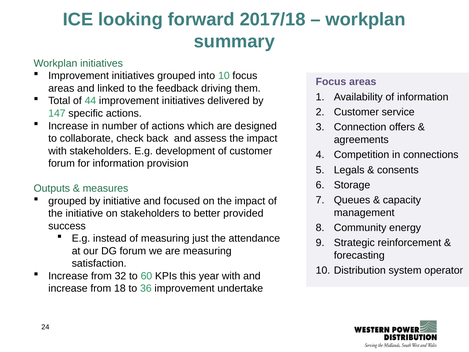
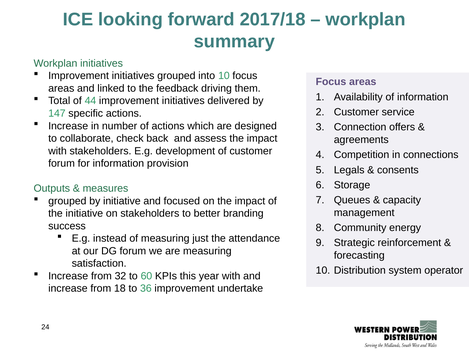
provided: provided -> branding (243, 213)
